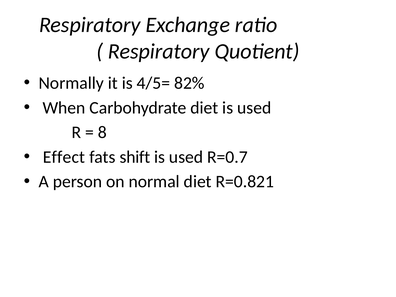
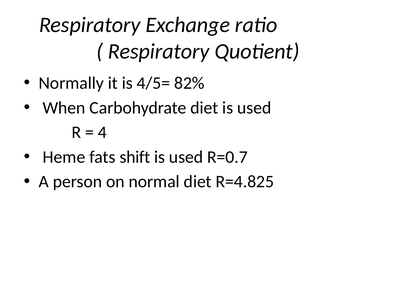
8: 8 -> 4 (102, 132)
Effect: Effect -> Heme (64, 157)
R=0.821: R=0.821 -> R=4.825 (245, 182)
